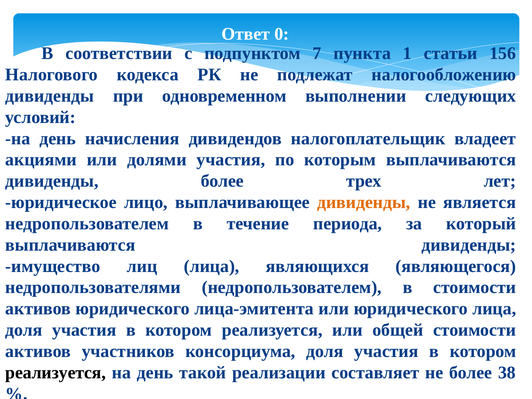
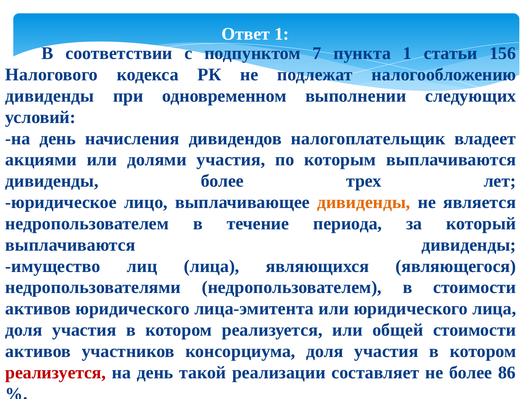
Ответ 0: 0 -> 1 (282, 34)
реализуется colour: black -> red (56, 373)
38: 38 -> 86 (507, 373)
